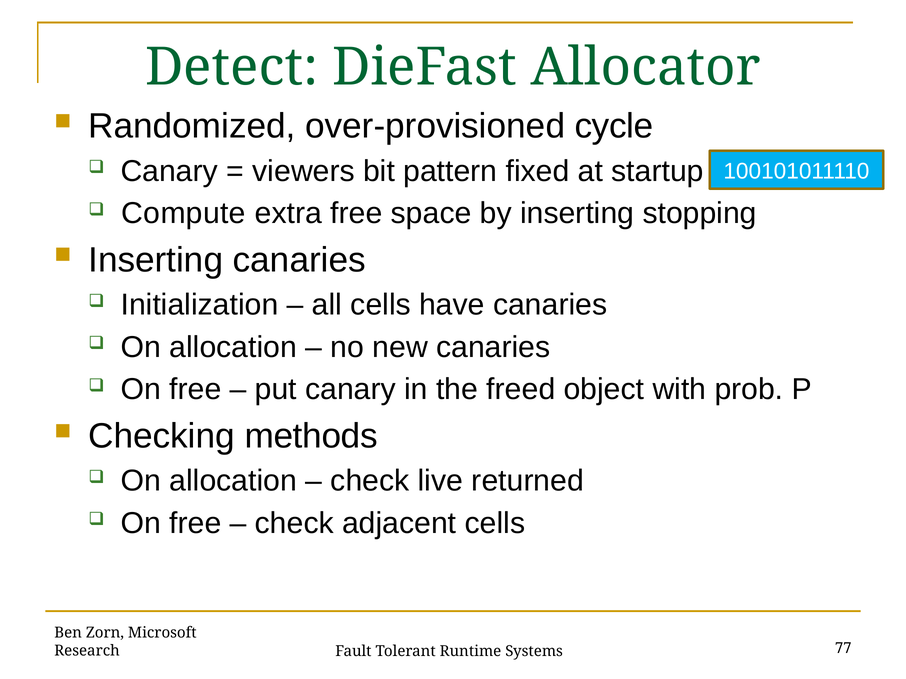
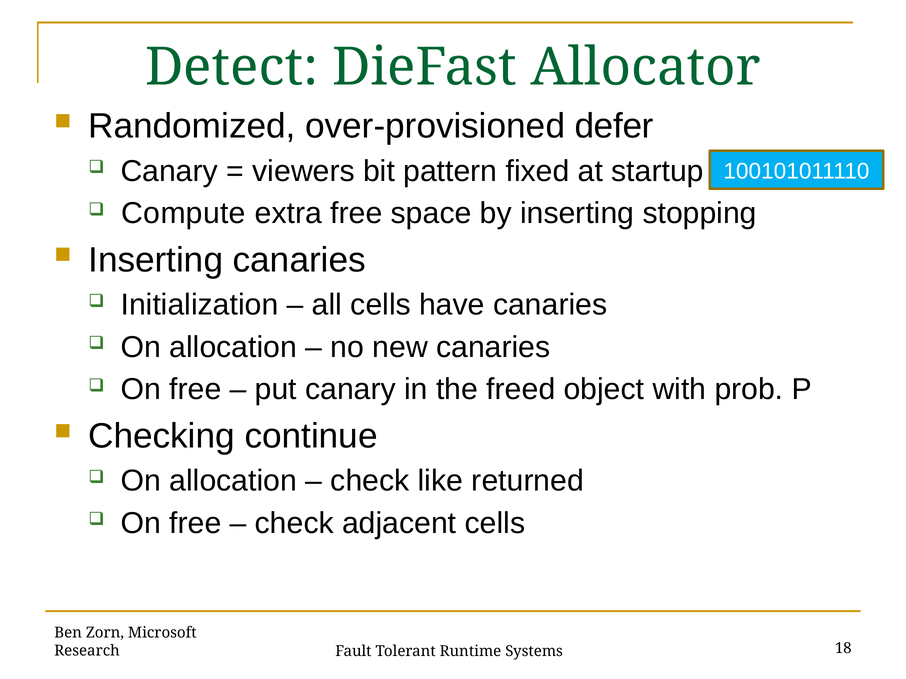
cycle: cycle -> defer (614, 126)
methods: methods -> continue (311, 436)
live: live -> like (440, 481)
77: 77 -> 18 (843, 649)
